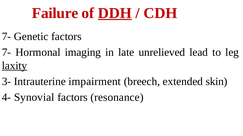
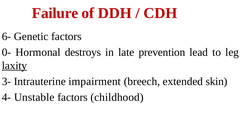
DDH underline: present -> none (115, 13)
7-: 7- -> 6- (6, 37)
7-: 7- -> 0- (6, 53)
imaging: imaging -> destroys (83, 53)
unrelieved: unrelieved -> prevention (162, 53)
Synovial: Synovial -> Unstable (34, 98)
resonance: resonance -> childhood (117, 98)
